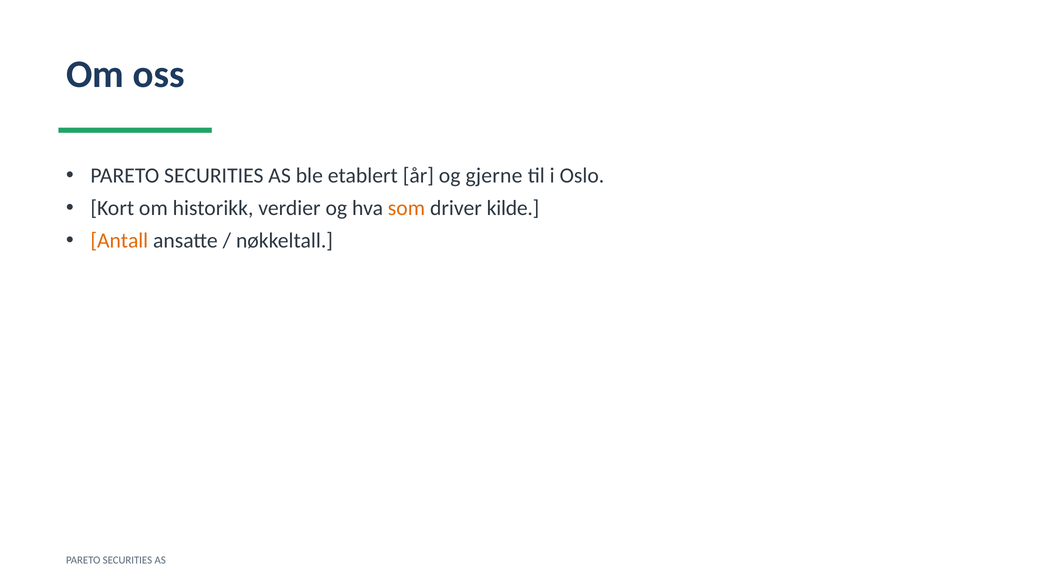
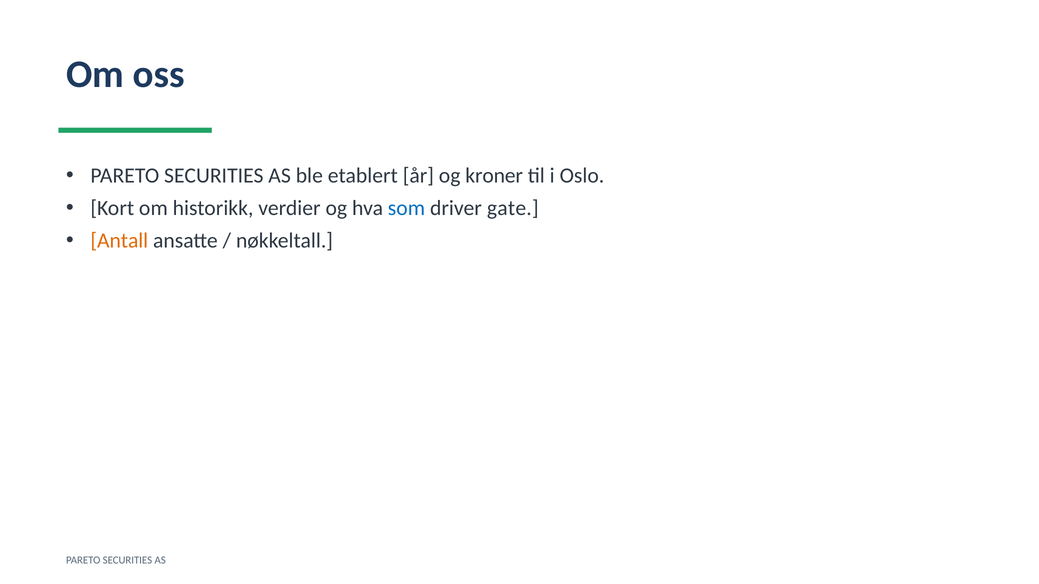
gjerne: gjerne -> kroner (494, 176)
som colour: orange -> blue (406, 208)
kilde: kilde -> gate (513, 208)
